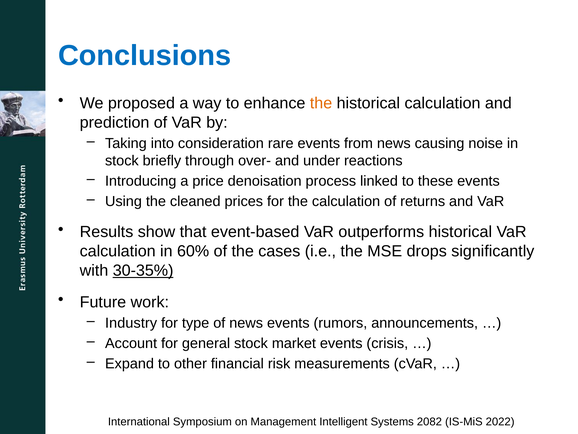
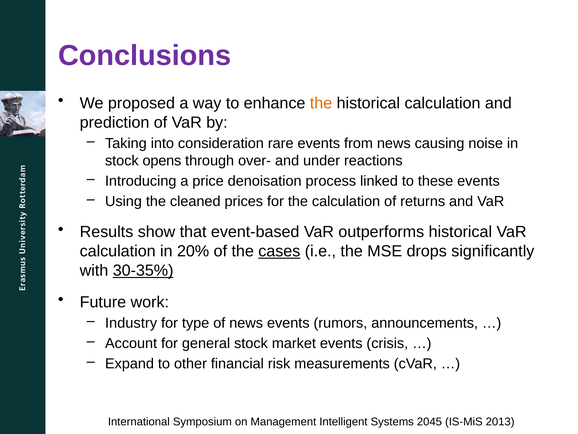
Conclusions colour: blue -> purple (145, 55)
briefly: briefly -> opens (162, 161)
60%: 60% -> 20% (193, 251)
cases underline: none -> present (279, 251)
2082: 2082 -> 2045 (429, 421)
2022: 2022 -> 2013 (500, 421)
